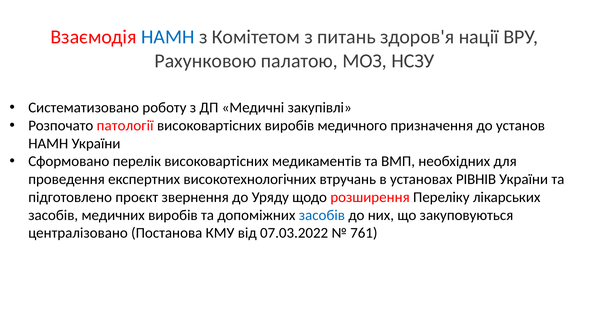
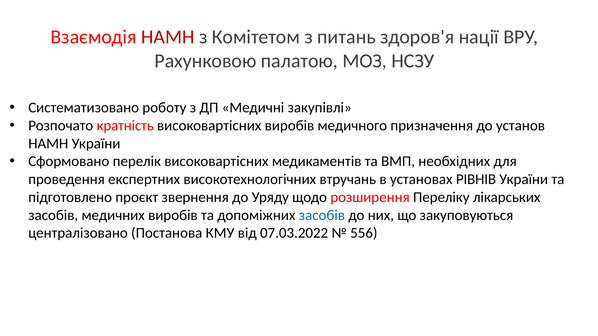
НАМН colour: blue -> red (168, 37)
патології: патології -> кратність (125, 126)
761: 761 -> 556 (364, 233)
